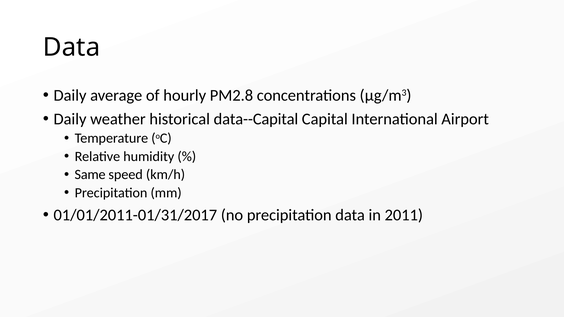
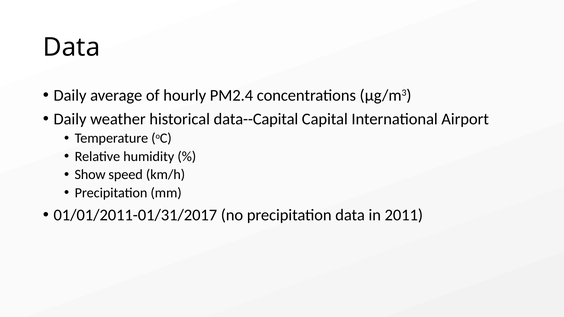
PM2.8: PM2.8 -> PM2.4 (231, 95)
Same: Same -> Show (90, 175)
